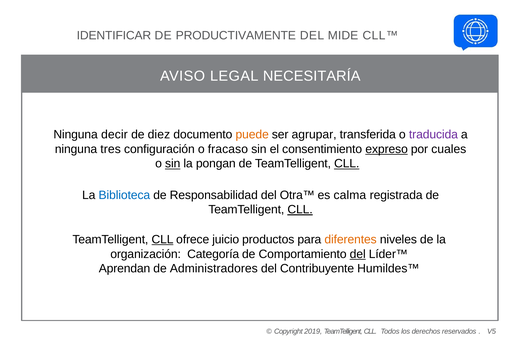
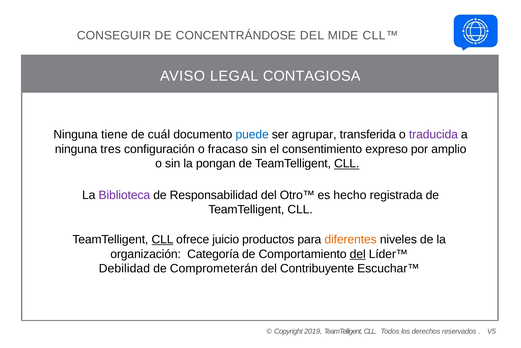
IDENTIFICAR: IDENTIFICAR -> CONSEGUIR (114, 36)
PRODUCTIVAMENTE: PRODUCTIVAMENTE -> CONCENTRÁNDOSE (236, 36)
NECESITARÍA: NECESITARÍA -> CONTAGIOSA (312, 76)
decir: decir -> tiene (114, 134)
diez: diez -> cuál (159, 134)
puede colour: orange -> blue (252, 134)
expreso underline: present -> none (387, 149)
cuales: cuales -> amplio (449, 149)
sin underline: present -> none (173, 163)
Biblioteca colour: blue -> purple (124, 195)
Otra™: Otra™ -> Otro™ (297, 195)
calma: calma -> hecho (350, 195)
CLL underline: present -> none (300, 209)
Aprendan: Aprendan -> Debilidad (124, 268)
Administradores: Administradores -> Comprometerán (214, 268)
Humildes™: Humildes™ -> Escuchar™ (388, 268)
